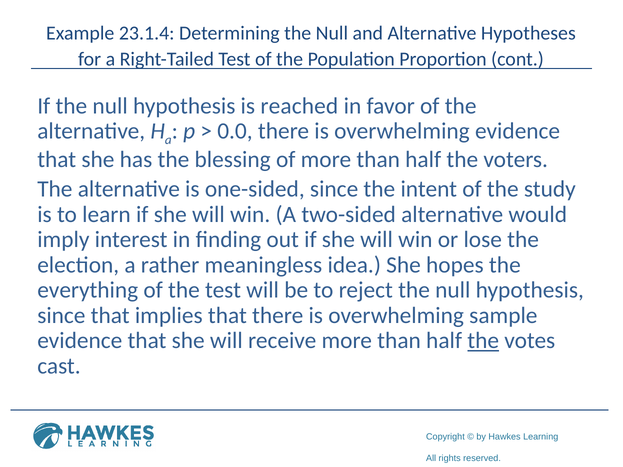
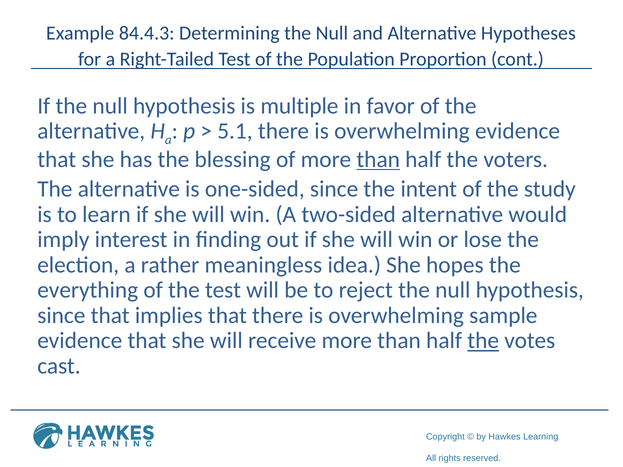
23.1.4: 23.1.4 -> 84.4.3 (147, 33)
reached: reached -> multiple (299, 106)
0.0: 0.0 -> 5.1 (235, 131)
than underline: none -> present (378, 160)
